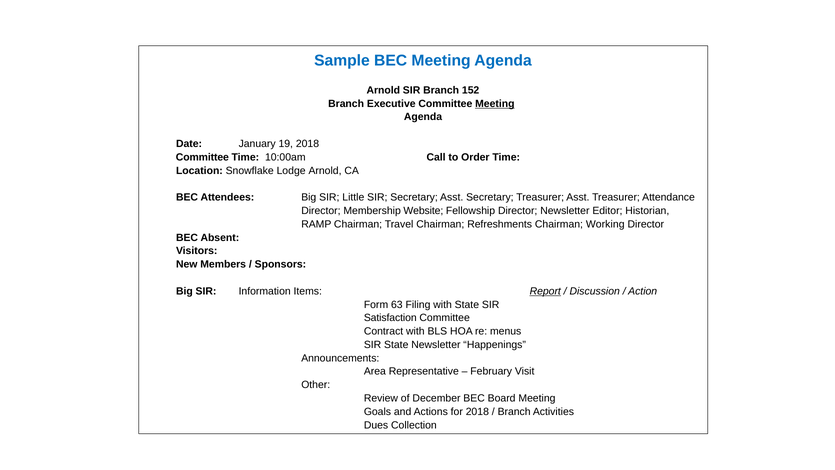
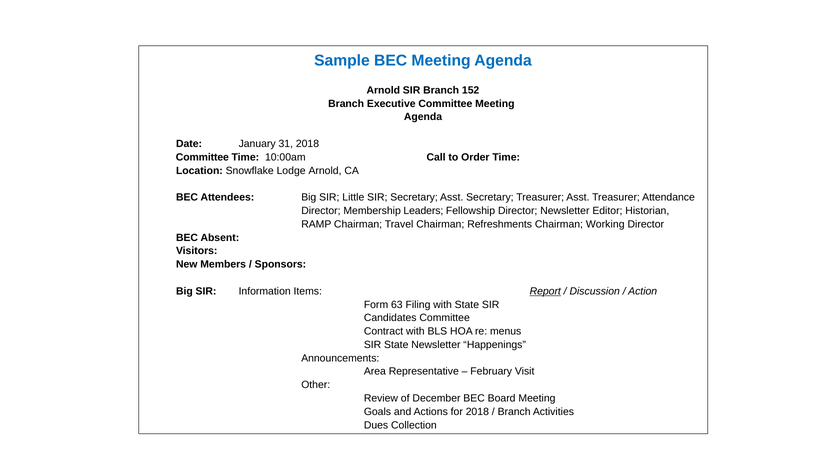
Meeting underline: present -> none (495, 104)
19: 19 -> 31 (286, 144)
Website: Website -> Leaders (423, 211)
Satisfaction: Satisfaction -> Candidates (390, 318)
